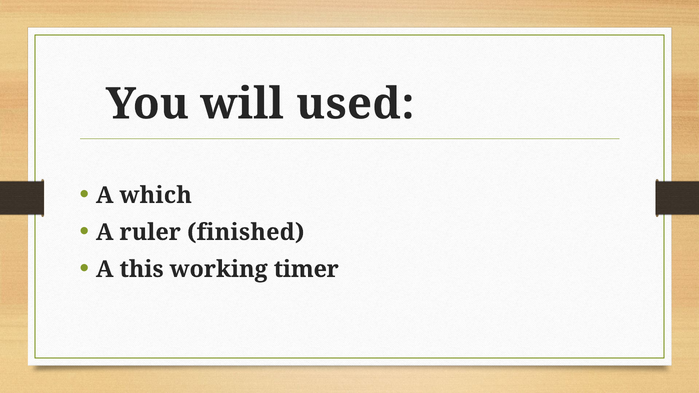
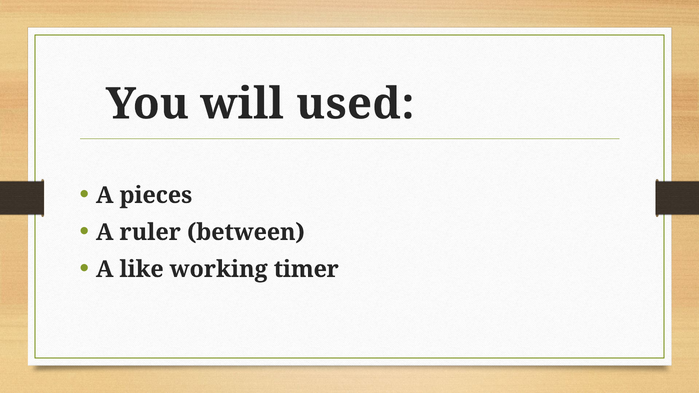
which: which -> pieces (156, 195)
finished: finished -> between (246, 232)
this: this -> like (142, 269)
